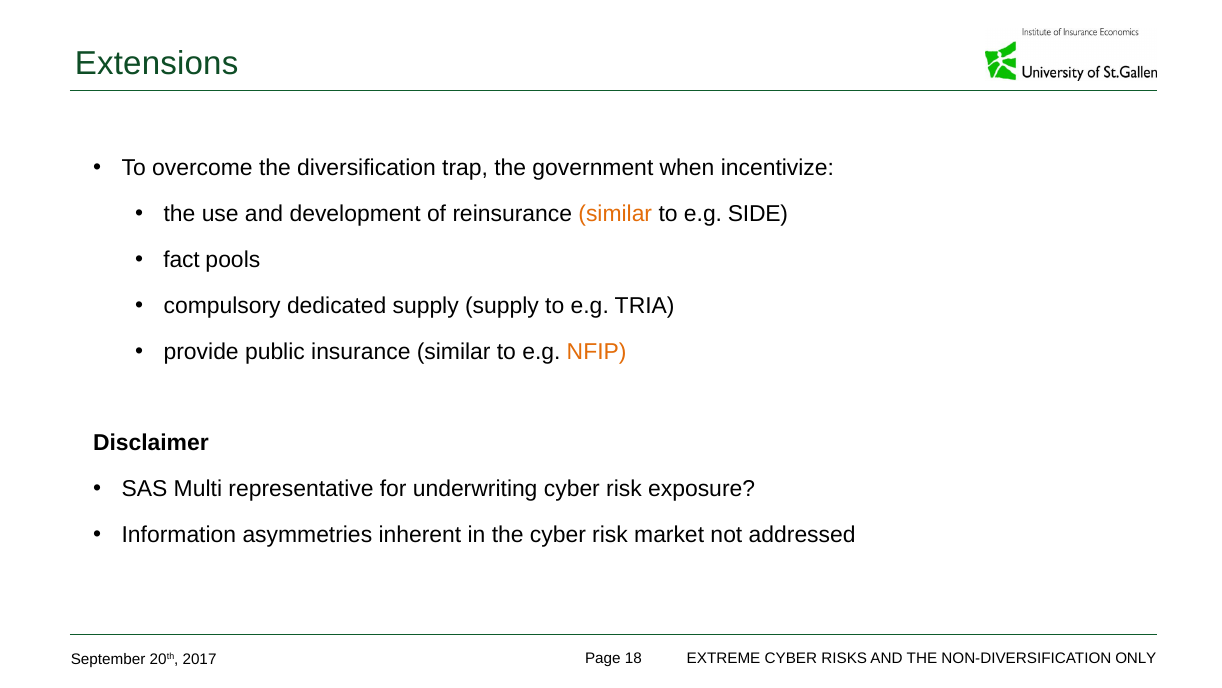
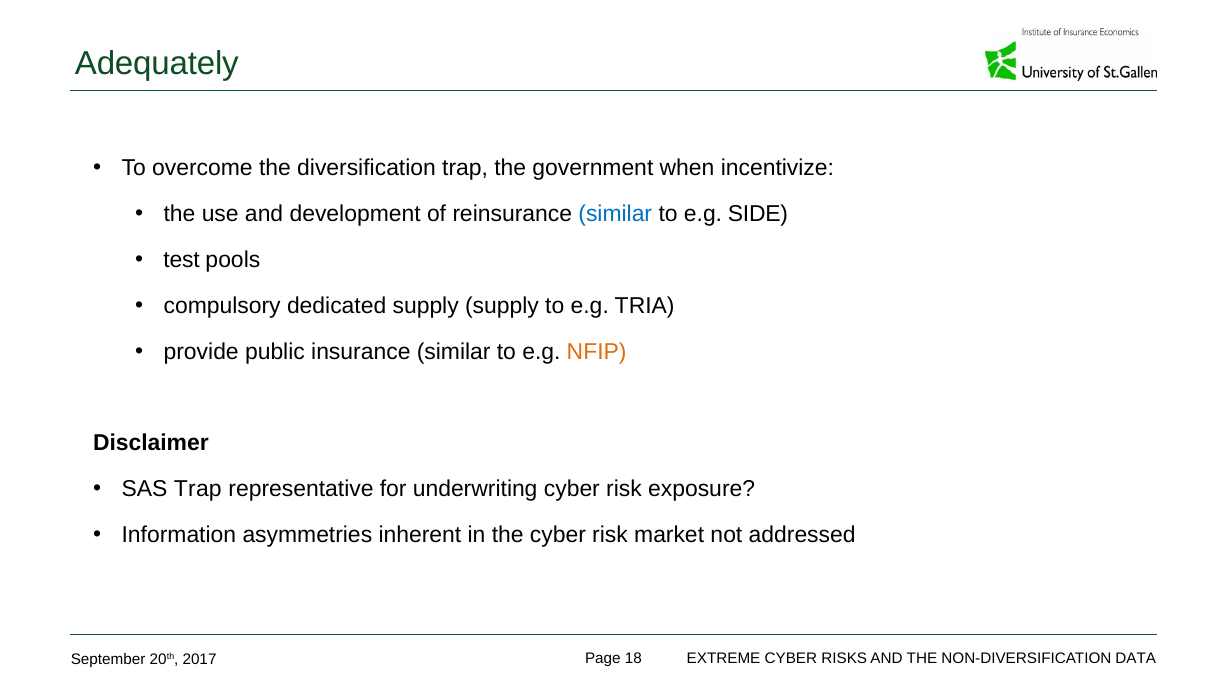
Extensions: Extensions -> Adequately (157, 63)
similar colour: orange -> blue (615, 214)
fact: fact -> test (182, 260)
SAS Multi: Multi -> Trap (198, 489)
ONLY: ONLY -> DATA (1136, 658)
